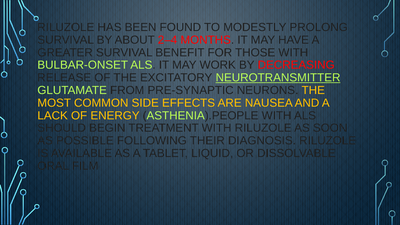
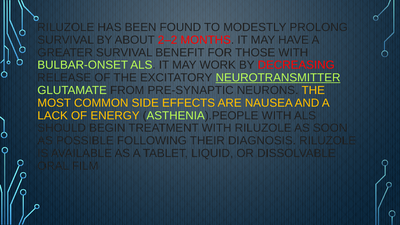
2–4: 2–4 -> 2–2 (168, 40)
